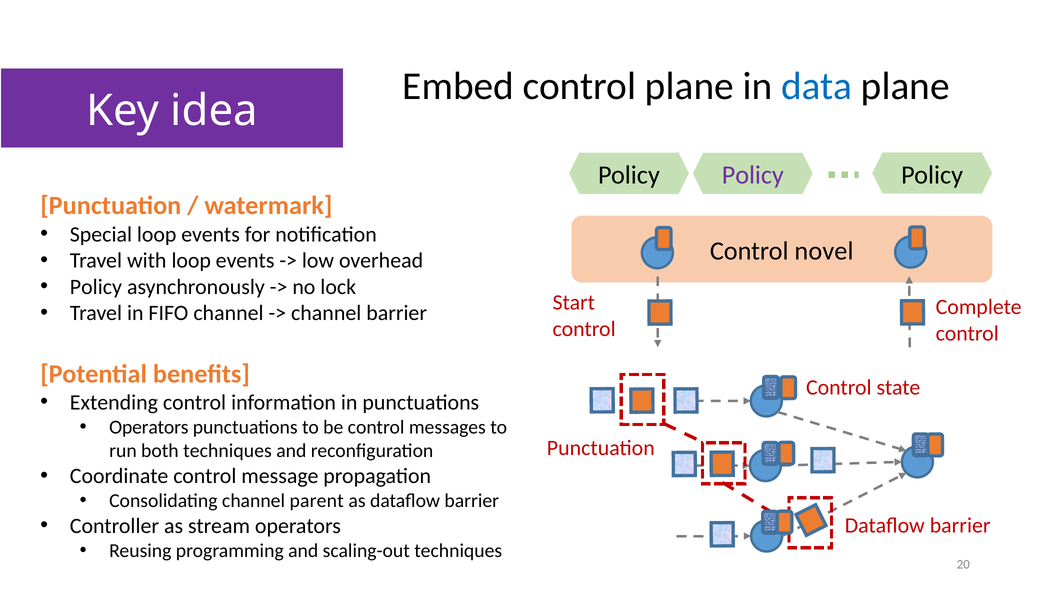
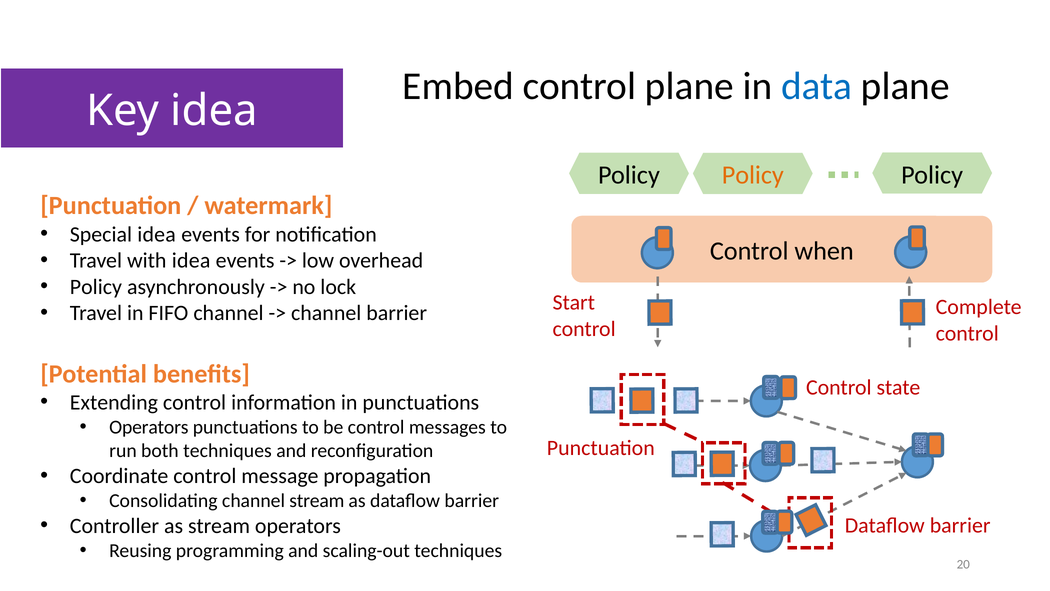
Policy colour: purple -> orange (753, 175)
Special loop: loop -> idea (157, 234)
novel: novel -> when (824, 251)
with loop: loop -> idea (191, 260)
channel parent: parent -> stream (317, 501)
